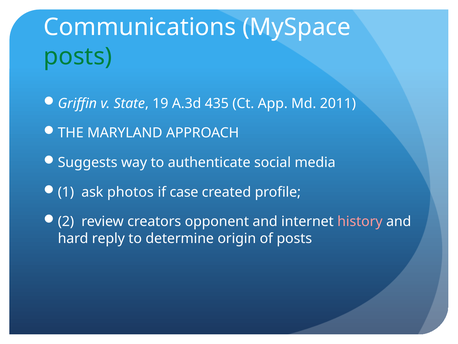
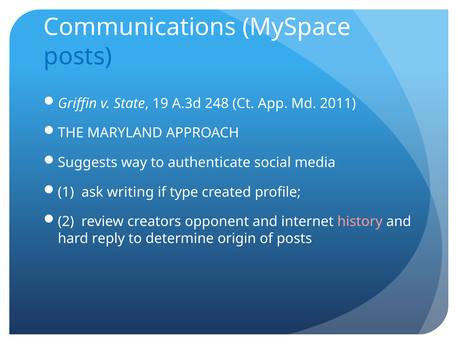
posts colour: green -> blue (78, 56)
435: 435 -> 248 (217, 103)
photos: photos -> writing (130, 192)
case: case -> type (184, 192)
